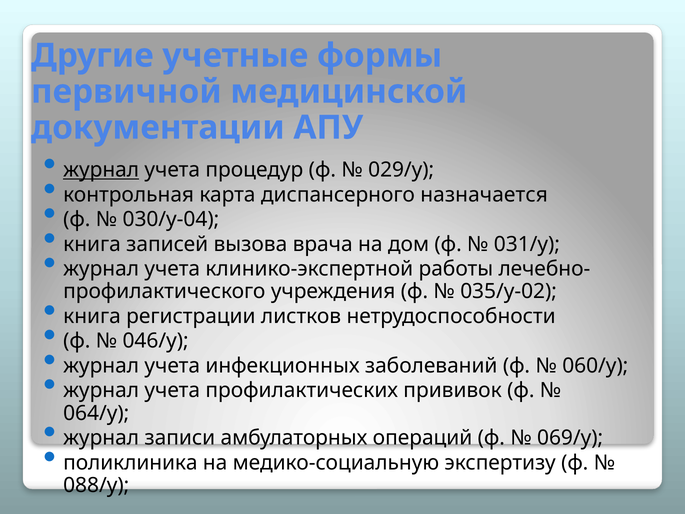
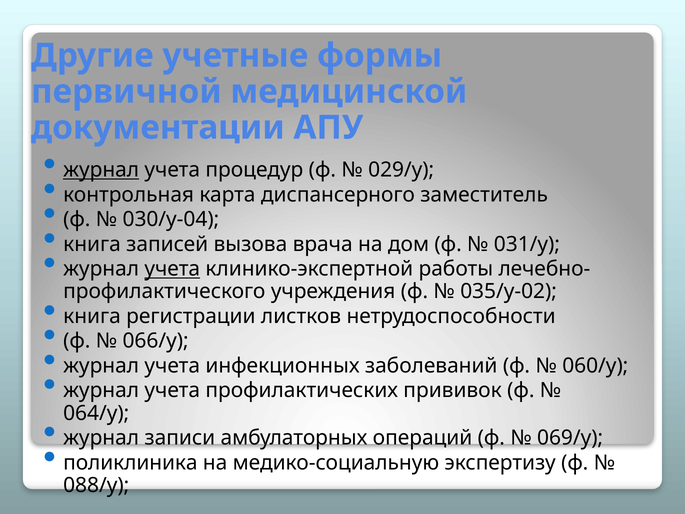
назначается: назначается -> заместитель (484, 195)
учета underline: none -> present (172, 269)
046/у: 046/у -> 066/у (156, 341)
